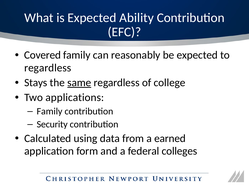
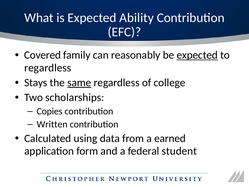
expected underline: none -> present (197, 55)
applications: applications -> scholarships (75, 97)
Family: Family -> Copies (50, 111)
Security: Security -> Written (52, 124)
colleges: colleges -> student (179, 151)
